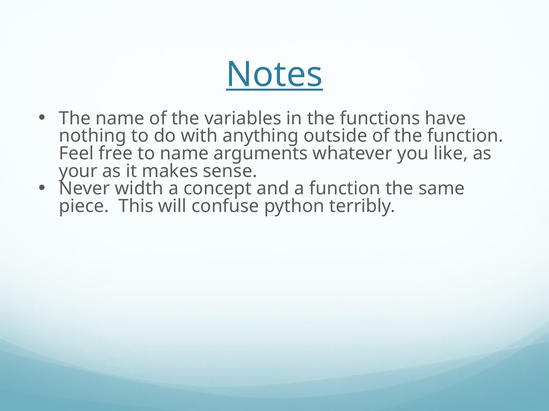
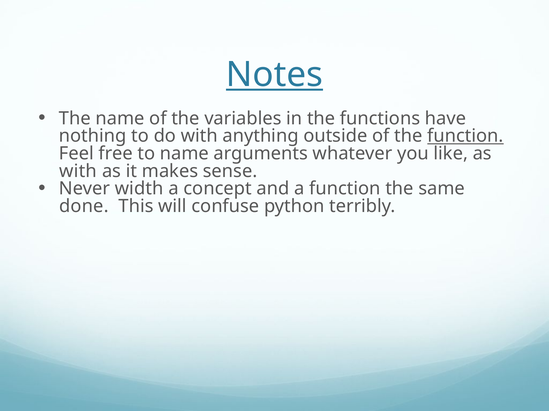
function underline: none -> present (465, 136)
your: your -> with (78, 171)
piece: piece -> done (84, 206)
